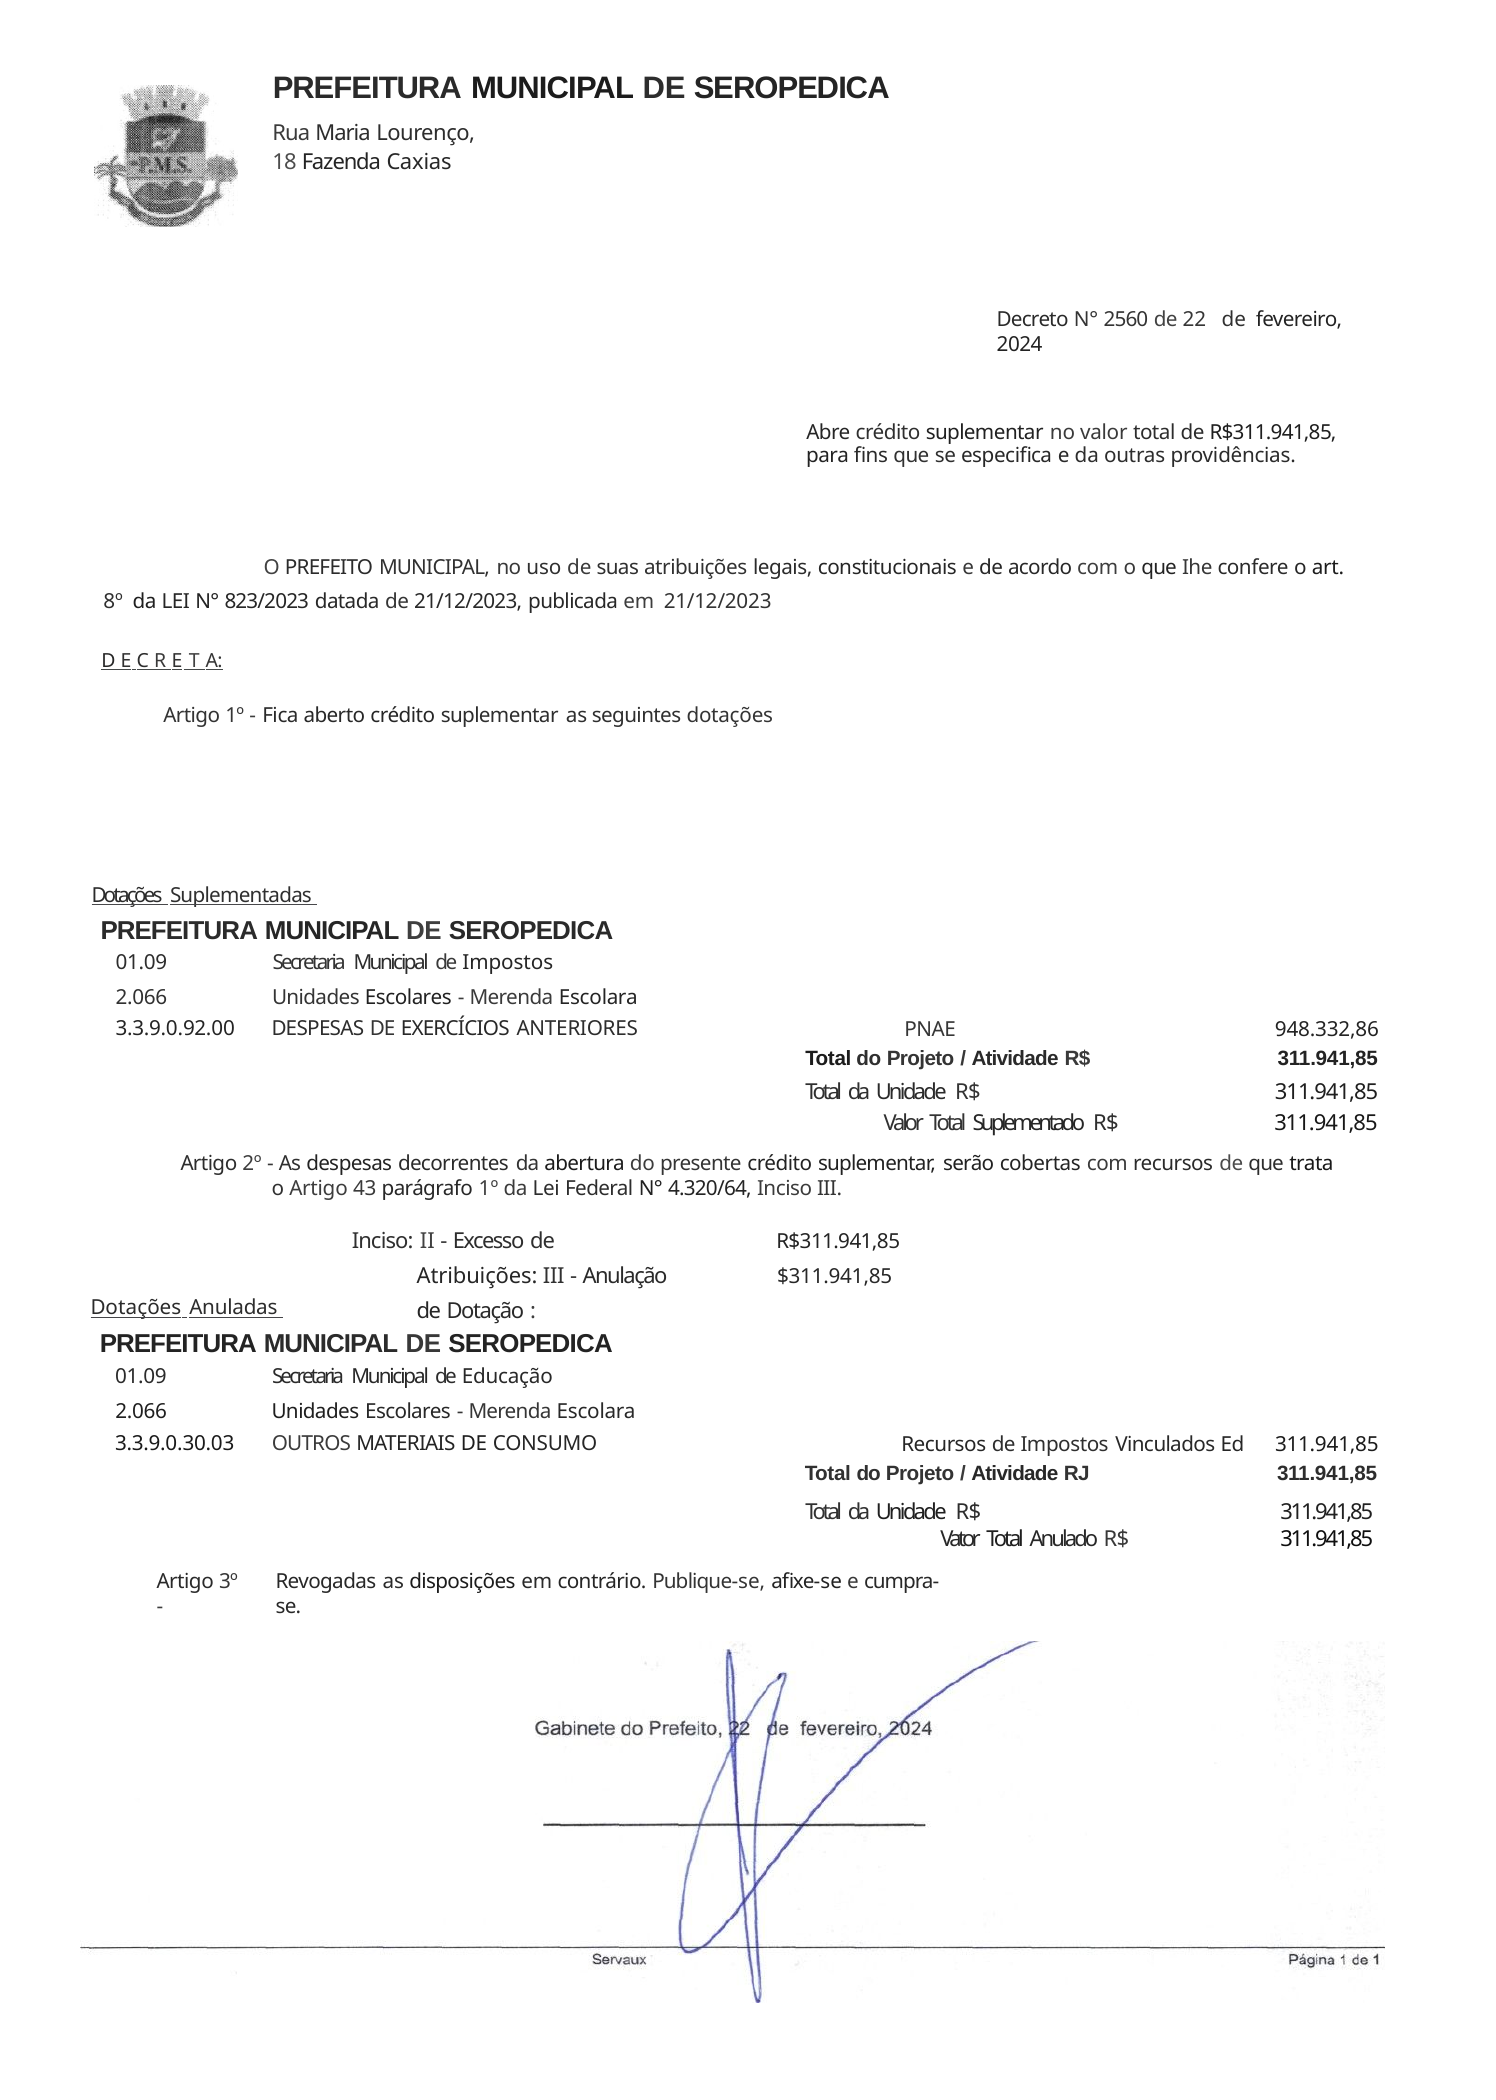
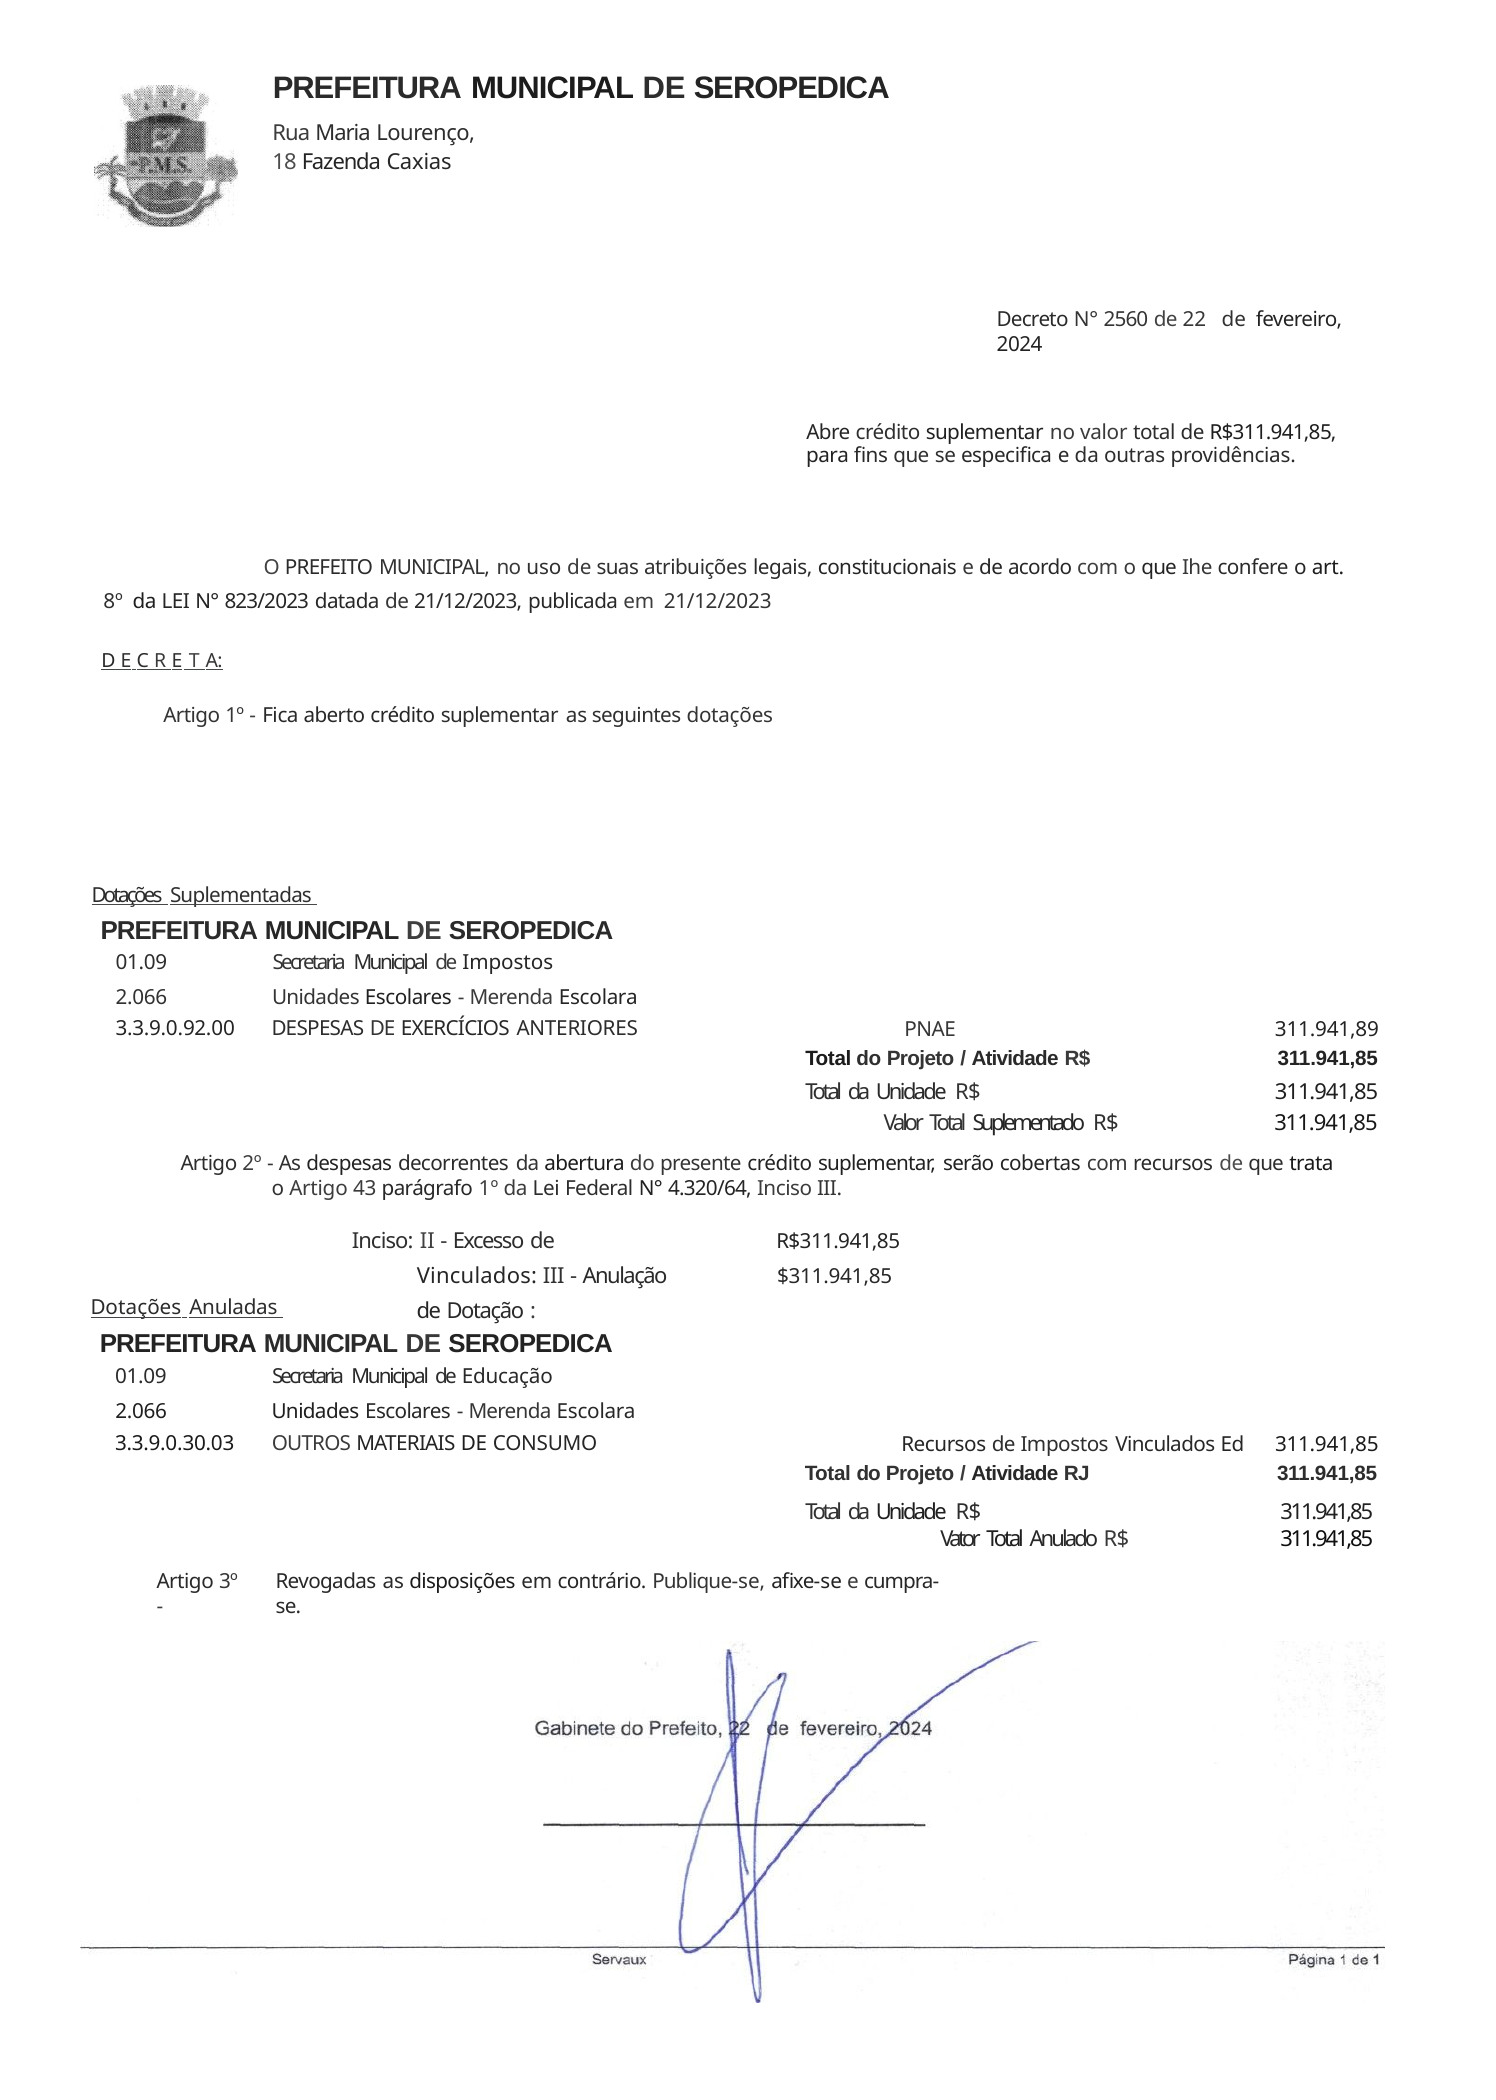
948.332,86: 948.332,86 -> 311.941,89 (1327, 1030)
Atribuições: Atribuições -> Vinculados (477, 1276)
